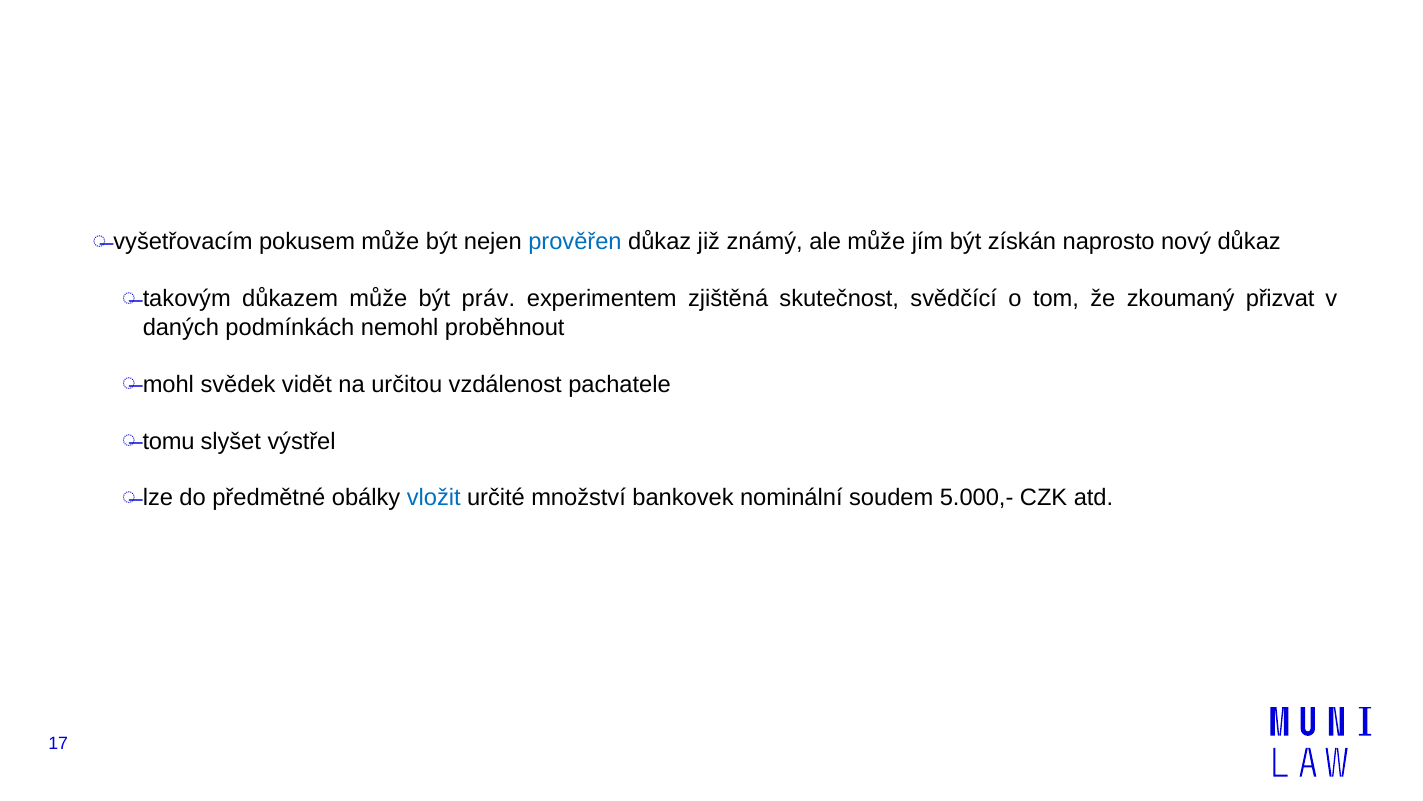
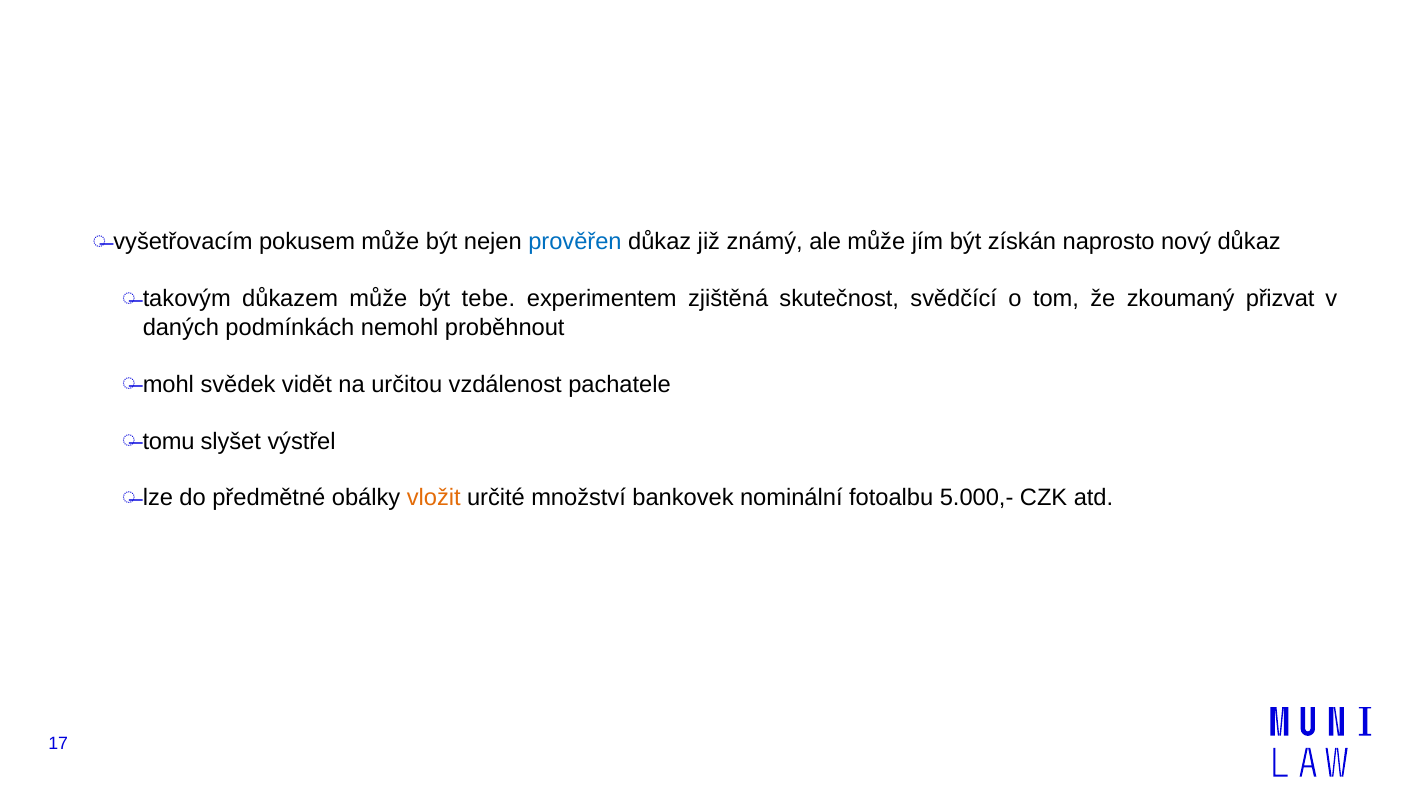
práv: práv -> tebe (488, 299)
vložit colour: blue -> orange (434, 498)
soudem: soudem -> fotoalbu (891, 498)
